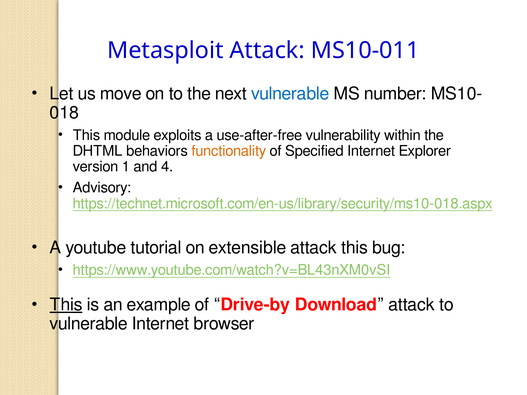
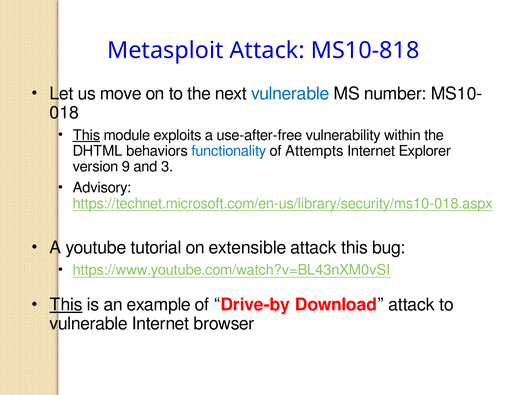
MS10-011: MS10-011 -> MS10-818 (365, 50)
This underline: none -> present (86, 135)
functionality colour: orange -> blue (229, 151)
Specified: Specified -> Attempts (314, 151)
1: 1 -> 9 (126, 167)
4: 4 -> 3 (167, 167)
